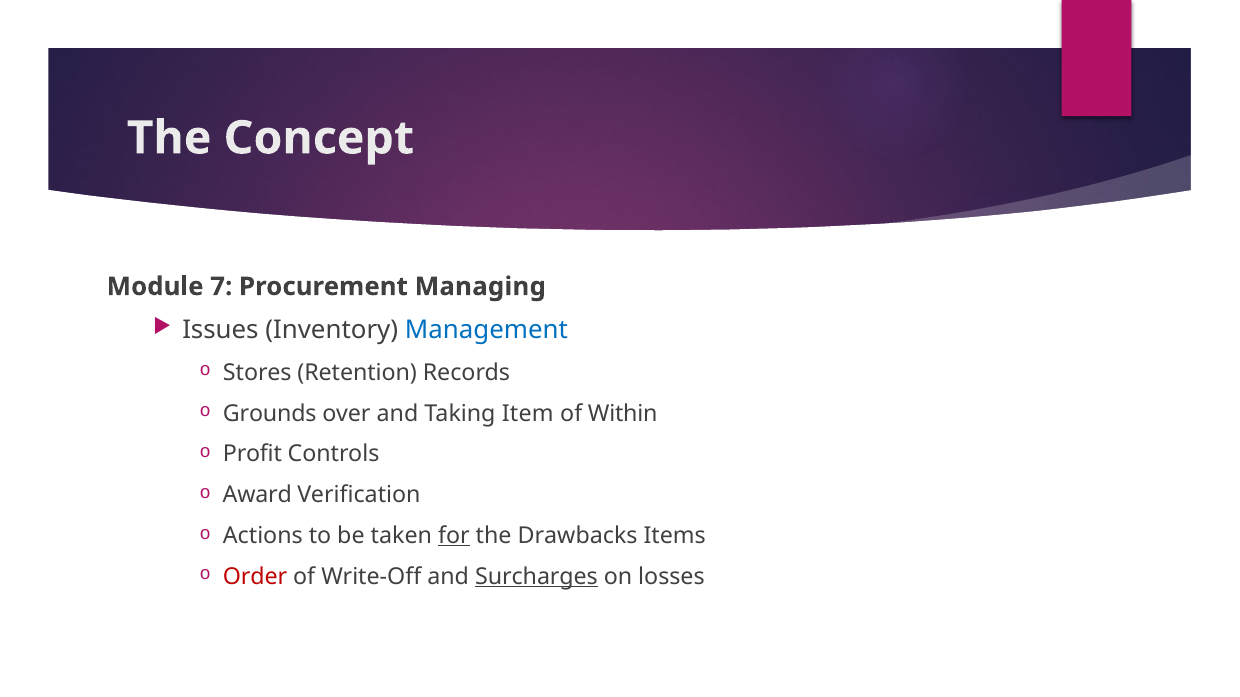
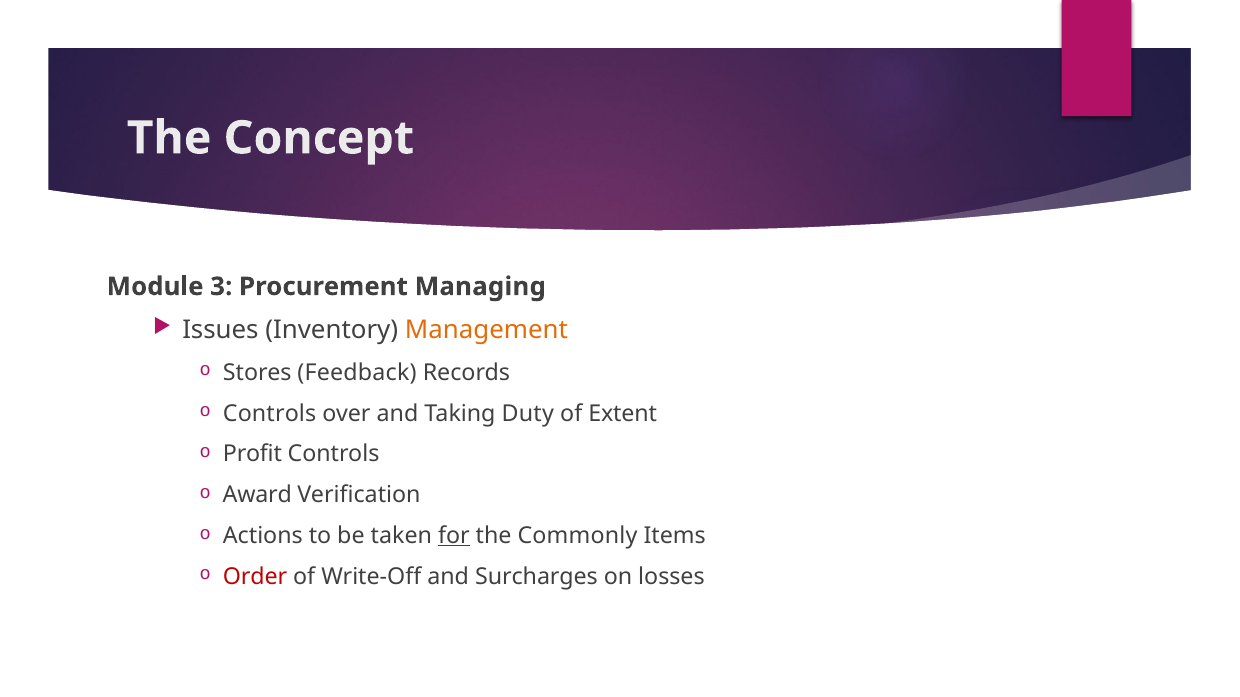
7: 7 -> 3 (221, 287)
Management colour: blue -> orange (486, 331)
Retention: Retention -> Feedback (357, 373)
Grounds: Grounds -> Controls (270, 414)
Item: Item -> Duty (528, 414)
Within: Within -> Extent (623, 414)
Drawbacks: Drawbacks -> Commonly (577, 536)
Surcharges underline: present -> none (537, 577)
